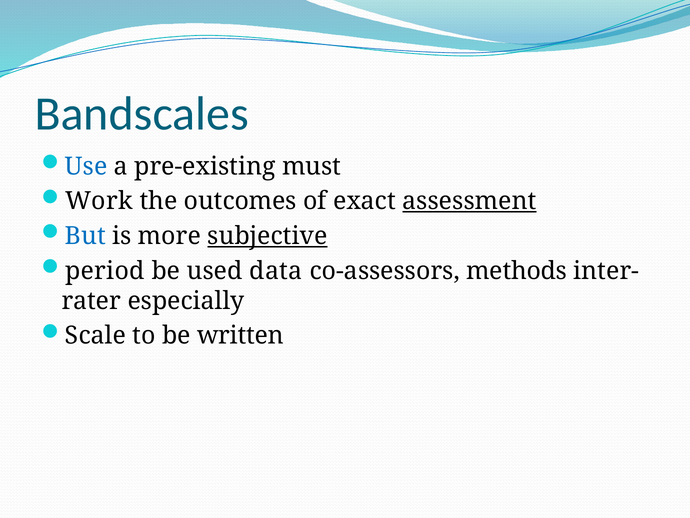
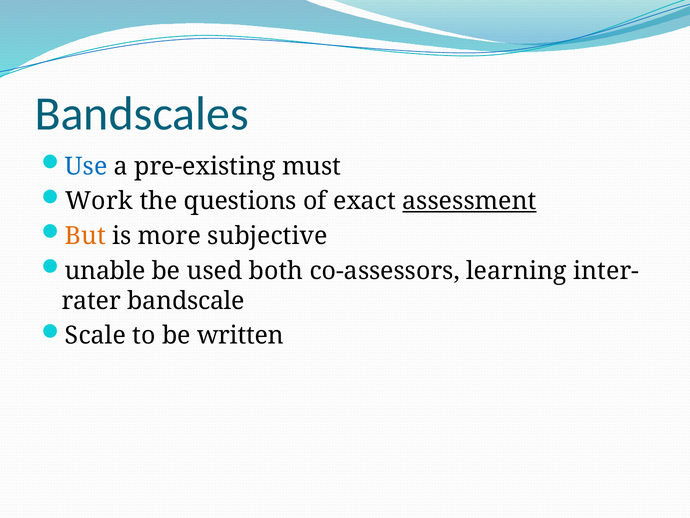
outcomes: outcomes -> questions (240, 201)
But colour: blue -> orange (85, 236)
subjective underline: present -> none (267, 236)
period: period -> unable (105, 271)
data: data -> both (276, 271)
methods: methods -> learning (516, 271)
especially: especially -> bandscale (186, 301)
